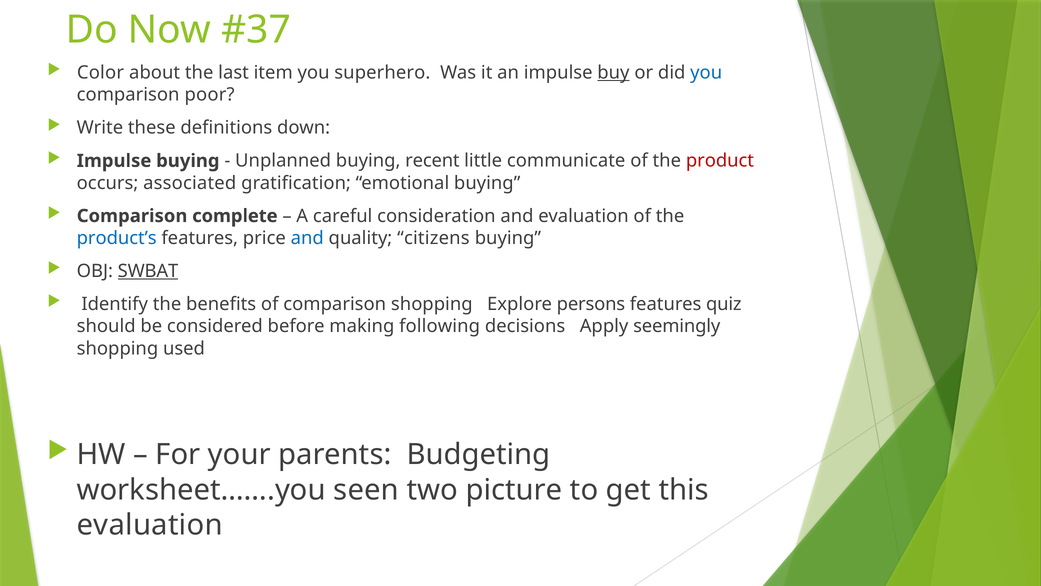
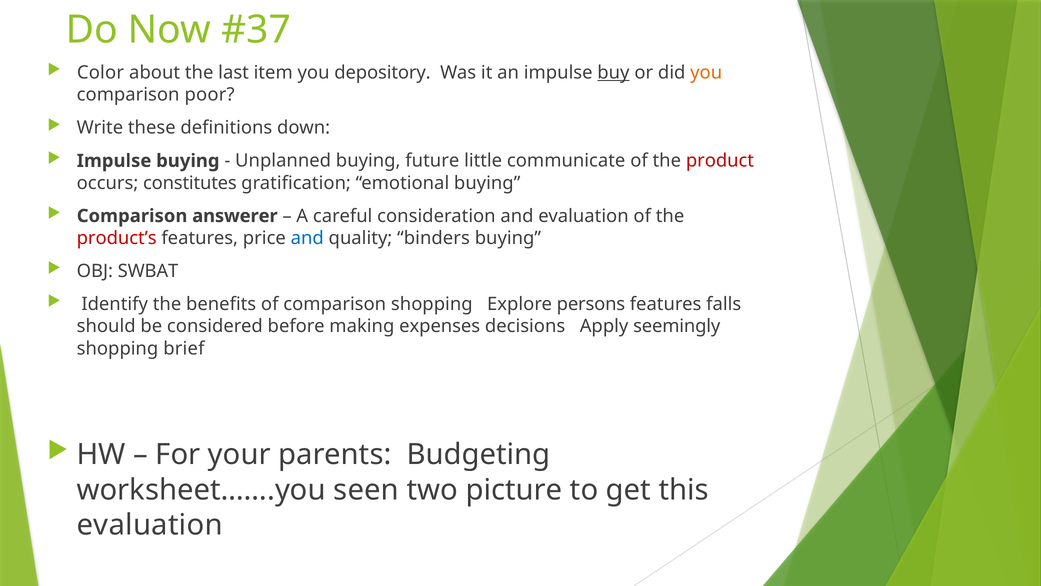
superhero: superhero -> depository (382, 73)
you colour: blue -> orange (706, 73)
recent: recent -> future (432, 161)
associated: associated -> constitutes (190, 183)
complete: complete -> answerer (235, 216)
product’s colour: blue -> red (117, 238)
citizens: citizens -> binders (433, 238)
SWBAT underline: present -> none (148, 271)
quiz: quiz -> falls (724, 304)
following: following -> expenses (440, 326)
used: used -> brief (184, 348)
